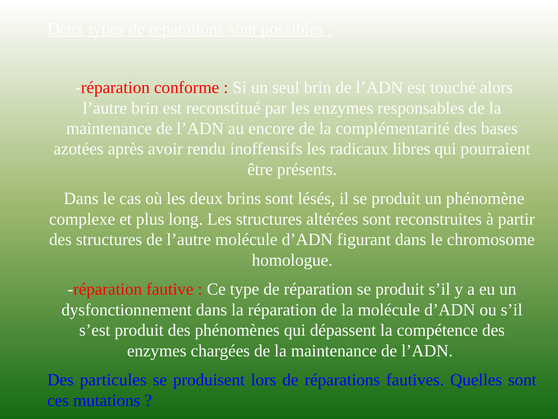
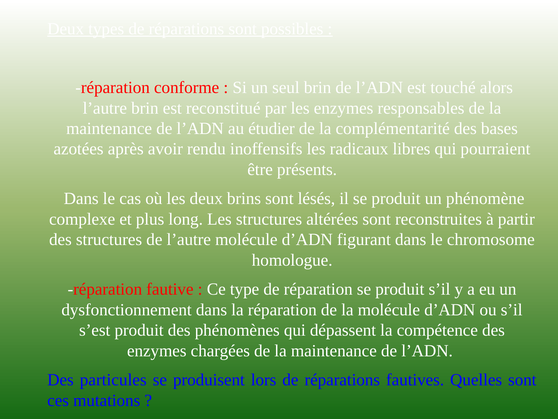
encore: encore -> étudier (272, 128)
